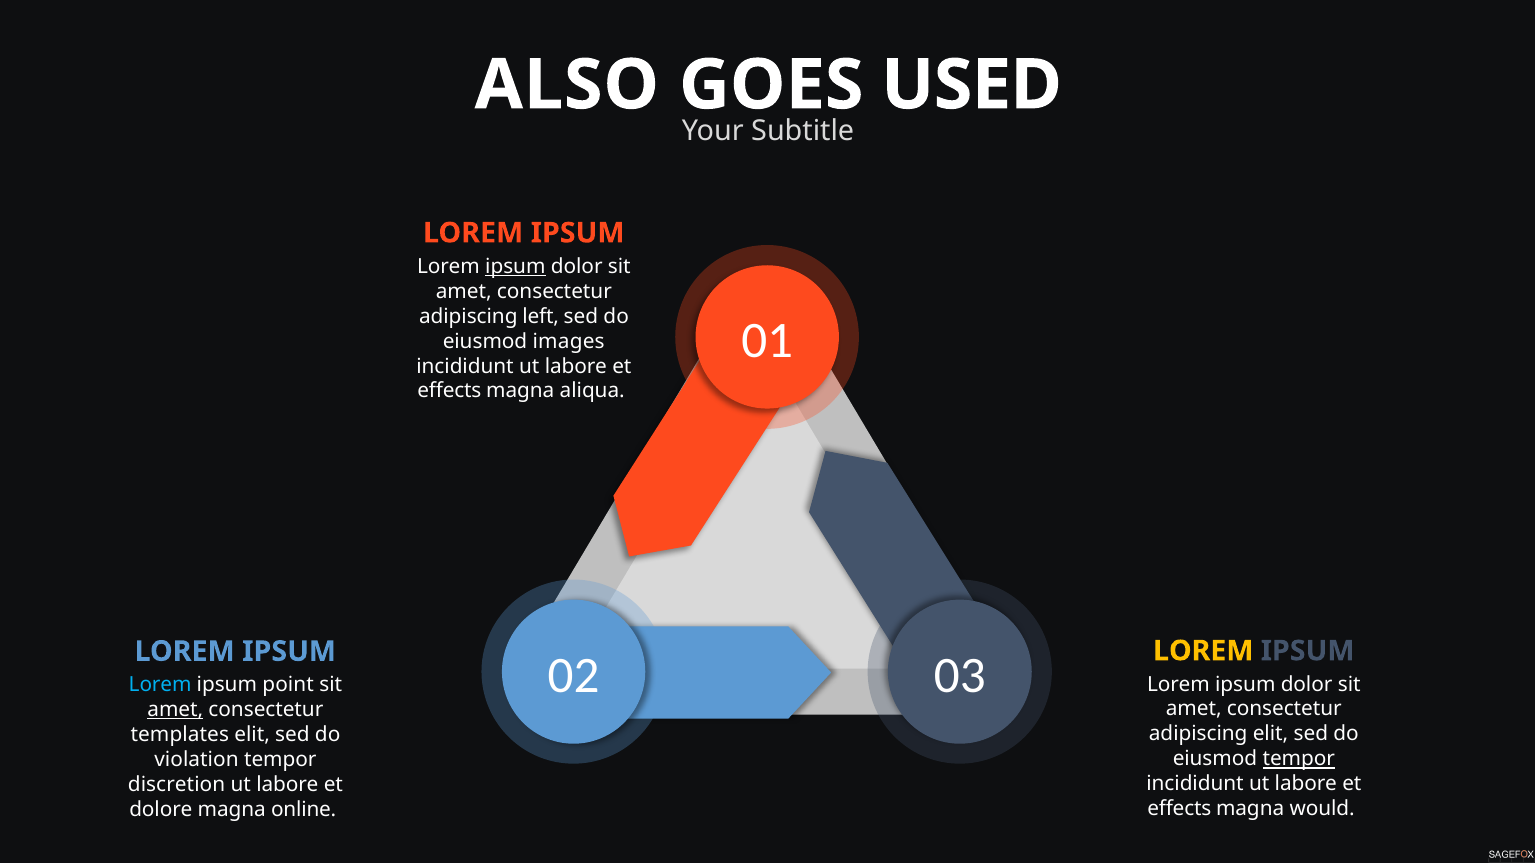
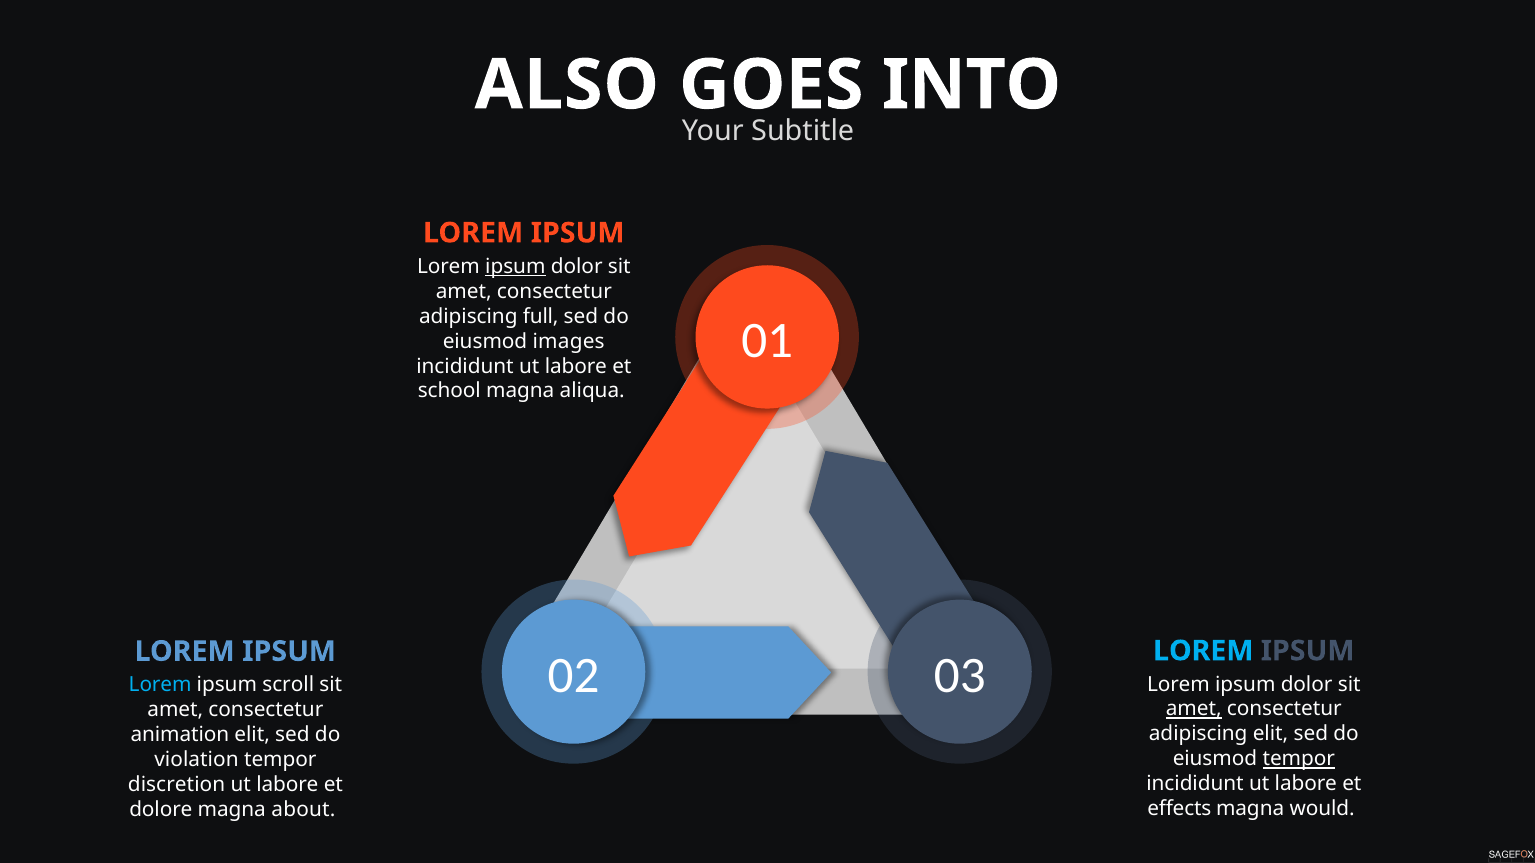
USED: USED -> INTO (972, 85)
left: left -> full (541, 316)
effects: effects -> school (449, 391)
LOREM colour: yellow -> light blue (1203, 651)
point: point -> scroll (288, 685)
amet underline: none -> present (1194, 709)
amet underline: present -> none (175, 710)
templates: templates -> animation (180, 735)
online: online -> about (304, 810)
